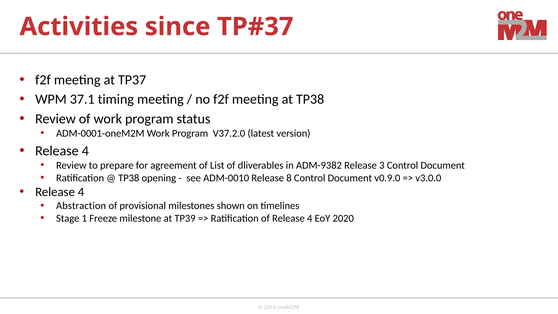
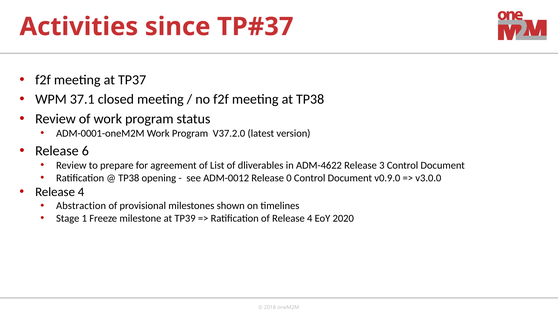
timing: timing -> closed (116, 99)
4: 4 -> 6 (85, 151)
ADM-9382: ADM-9382 -> ADM-4622 (319, 165)
ADM-0010: ADM-0010 -> ADM-0012 (226, 178)
8: 8 -> 0 (289, 178)
